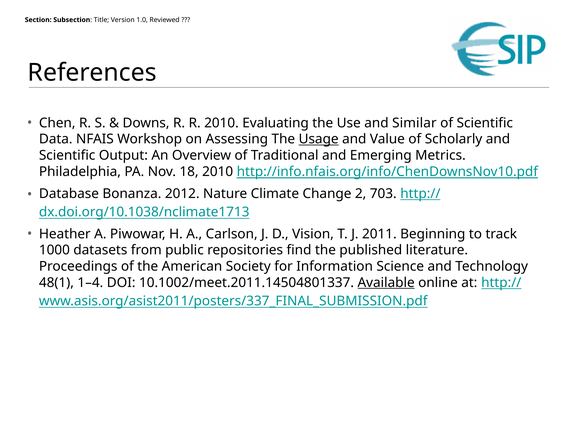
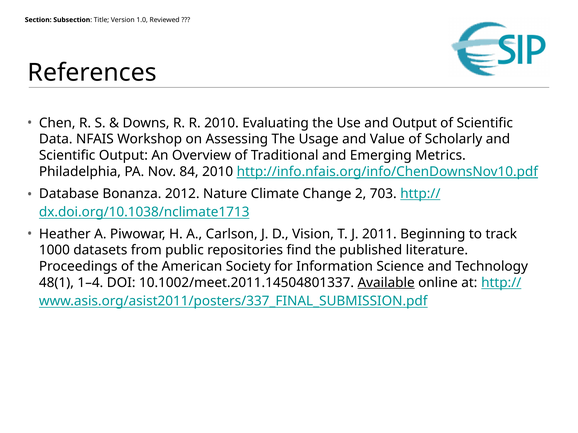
and Similar: Similar -> Output (414, 123)
Usage underline: present -> none (319, 139)
18: 18 -> 84 (189, 172)
